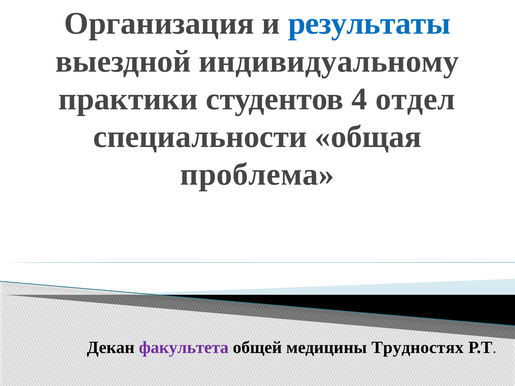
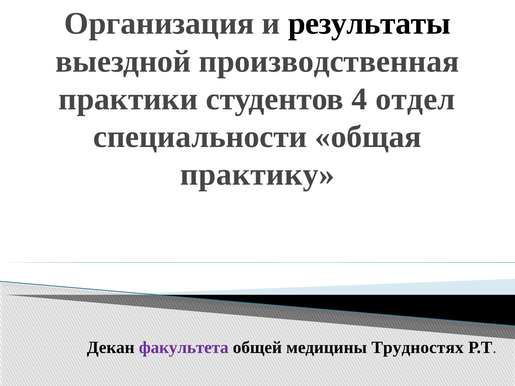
результаты colour: blue -> black (369, 24)
индивидуальному: индивидуальному -> производственная (329, 61)
проблема: проблема -> практику (257, 175)
